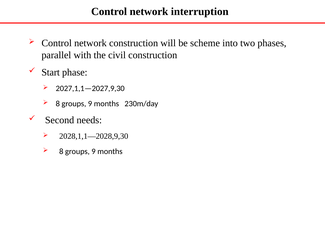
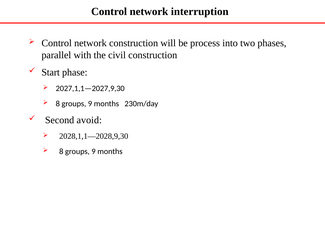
scheme: scheme -> process (205, 43)
needs: needs -> avoid (89, 120)
